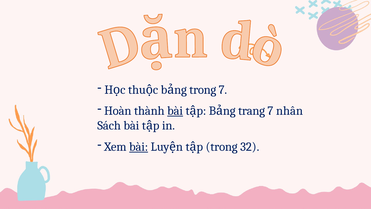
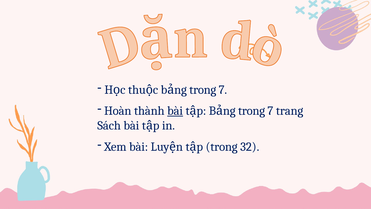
trang: trang -> trong (252, 111)
nhân: nhân -> trang (290, 111)
bài underline: present -> none (139, 146)
